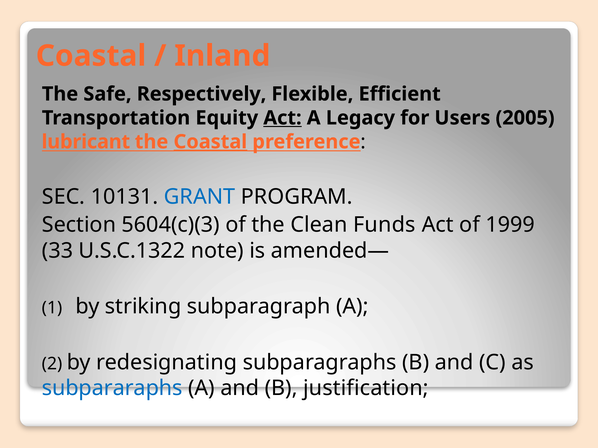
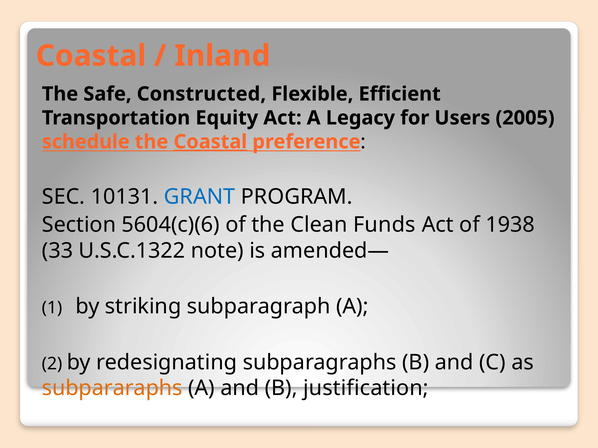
Respectively: Respectively -> Constructed (201, 94)
Act underline: present -> none (282, 118)
lubricant: lubricant -> schedule (86, 142)
5604(c)(3: 5604(c)(3 -> 5604(c)(6 (171, 225)
1999: 1999 -> 1938 (510, 225)
subpararaphs colour: blue -> orange (112, 389)
